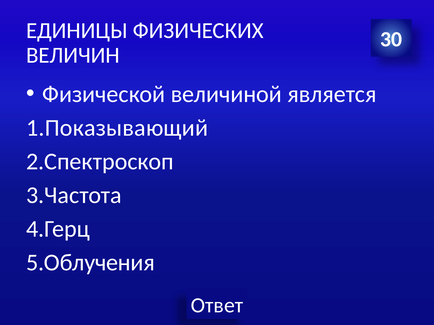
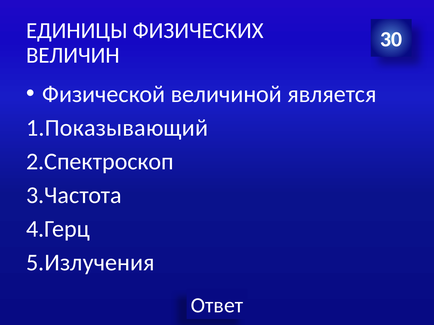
5.Облучения: 5.Облучения -> 5.Излучения (90, 263)
